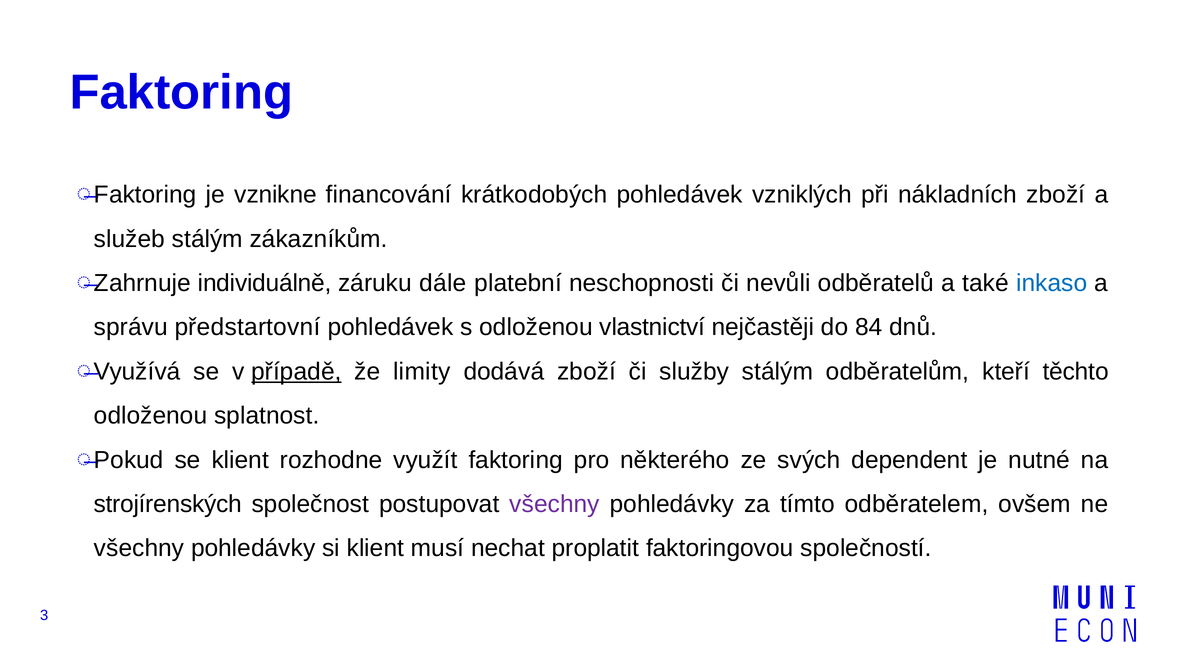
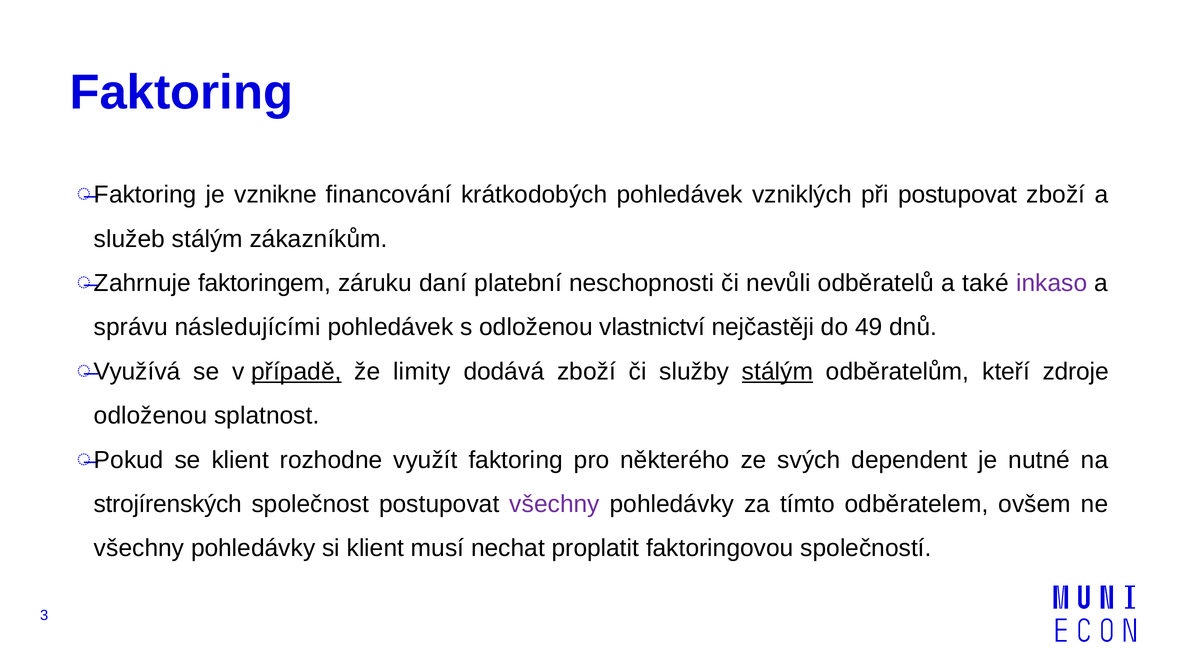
při nákladních: nákladních -> postupovat (958, 195)
individuálně: individuálně -> faktoringem (265, 283)
dále: dále -> daní (443, 283)
inkaso colour: blue -> purple (1052, 283)
předstartovní: předstartovní -> následujícími (248, 327)
84: 84 -> 49 (869, 327)
stálým underline: none -> present (777, 372)
těchto: těchto -> zdroje (1076, 372)
